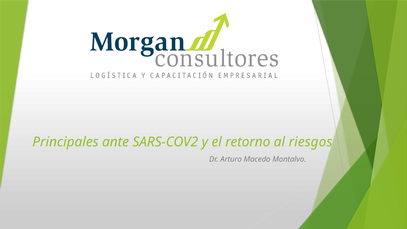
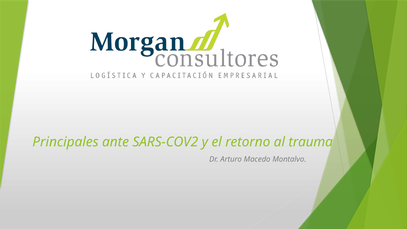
riesgos: riesgos -> trauma (311, 142)
